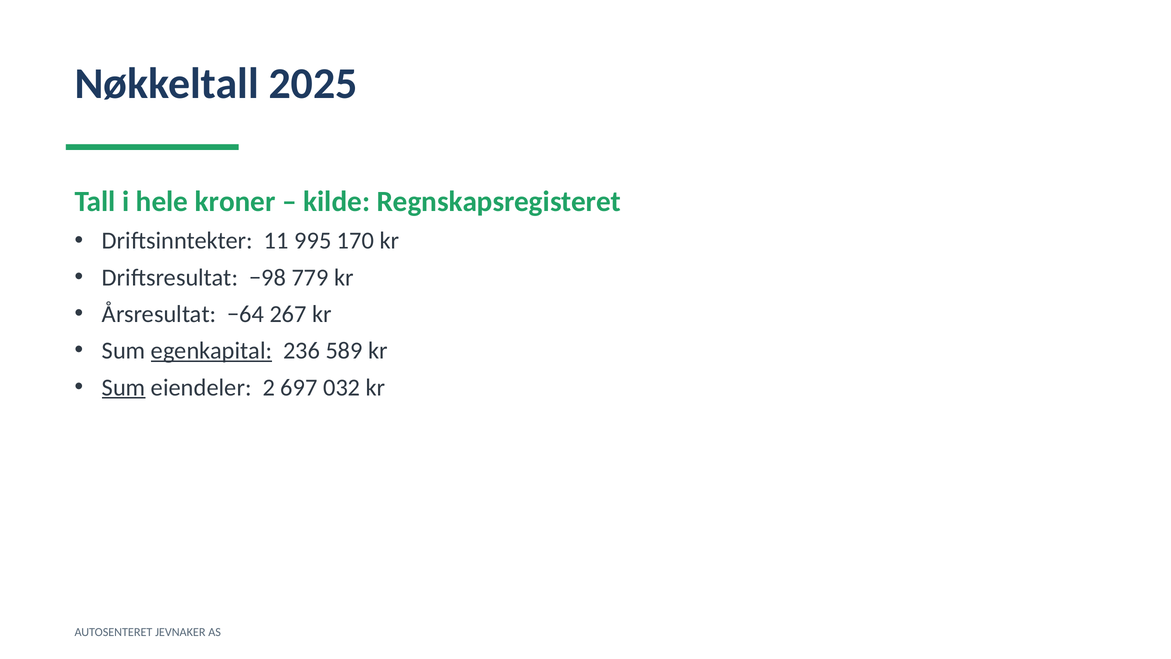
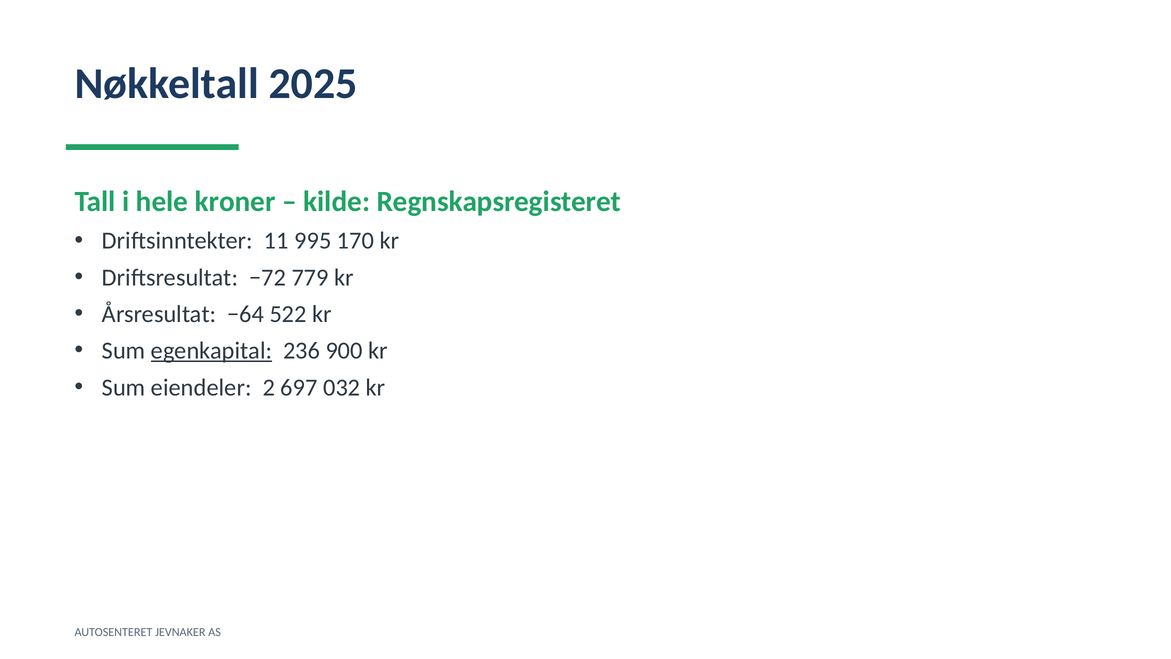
−98: −98 -> −72 (268, 277)
267: 267 -> 522 (288, 314)
589: 589 -> 900 (344, 351)
Sum underline: present -> none (124, 387)
